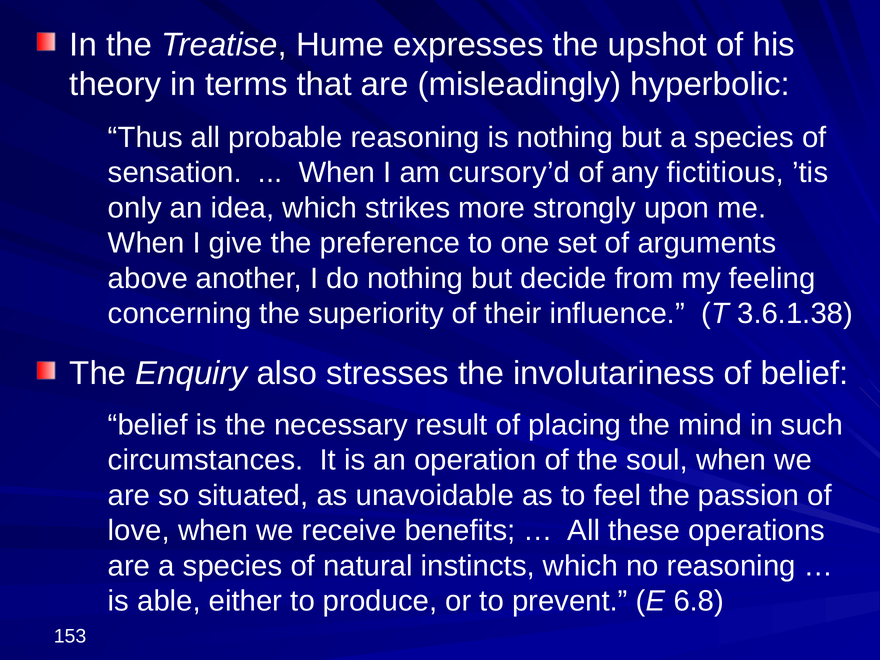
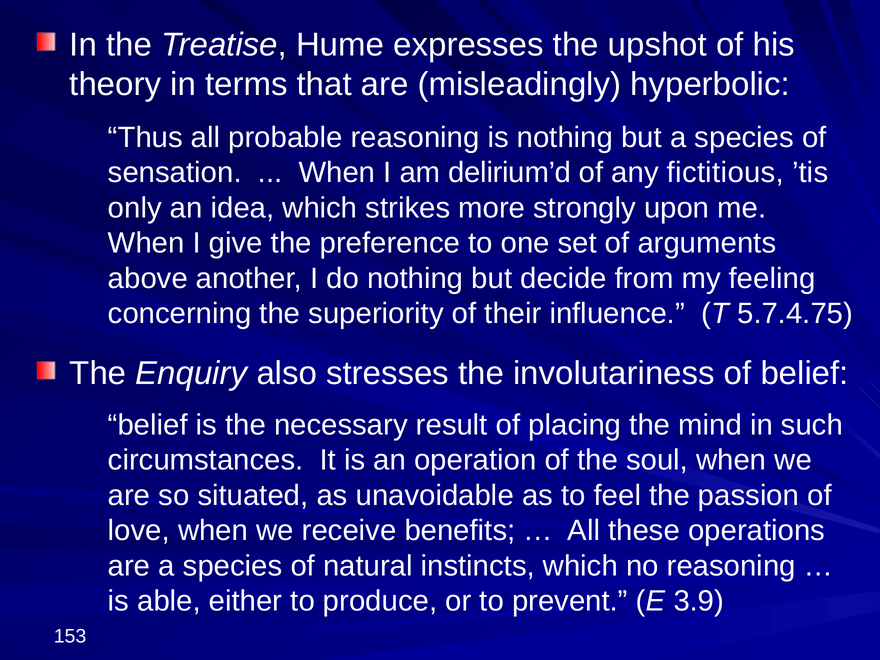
cursory’d: cursory’d -> delirium’d (510, 173)
3.6.1.38: 3.6.1.38 -> 5.7.4.75 (795, 314)
6.8: 6.8 -> 3.9 (699, 601)
